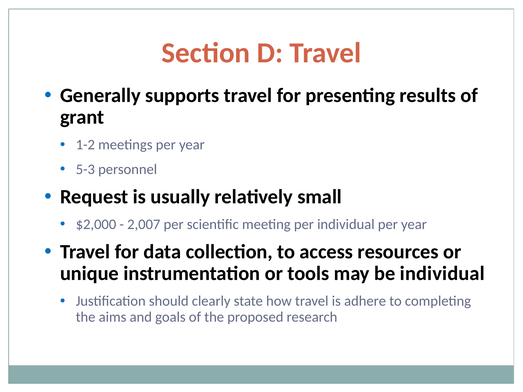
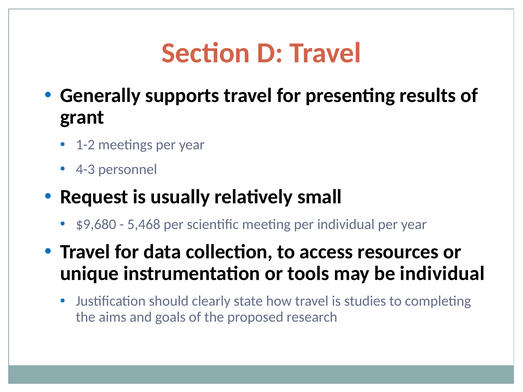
5-3: 5-3 -> 4-3 (85, 169)
$2,000: $2,000 -> $9,680 (96, 224)
2,007: 2,007 -> 5,468 (144, 224)
adhere: adhere -> studies (365, 301)
